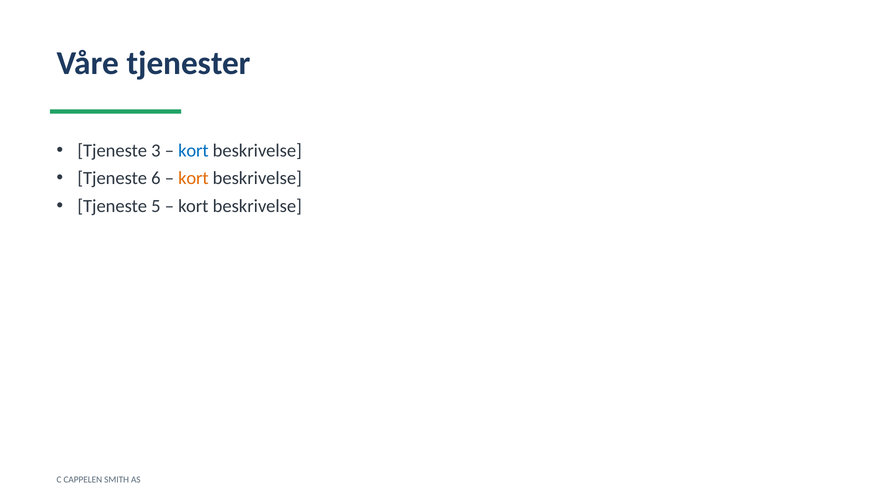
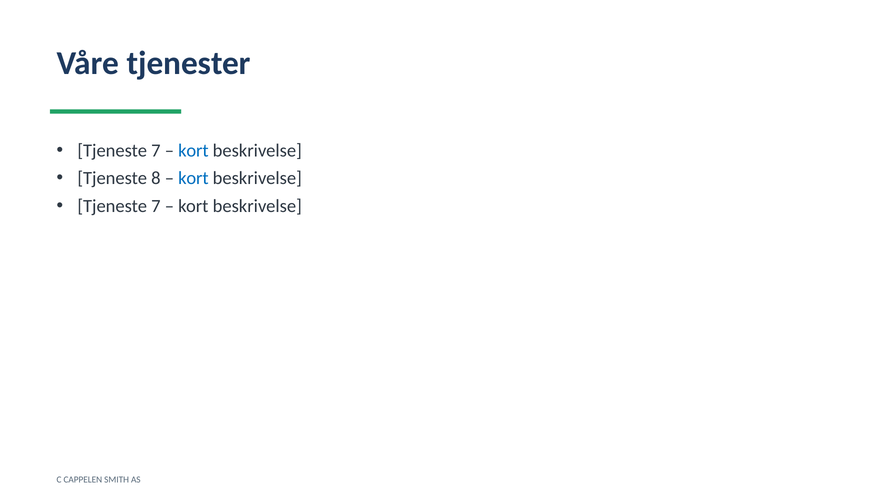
3: 3 -> 7 (156, 151)
6: 6 -> 8 (156, 178)
kort colour: orange -> blue (193, 178)
5: 5 -> 7 (156, 206)
